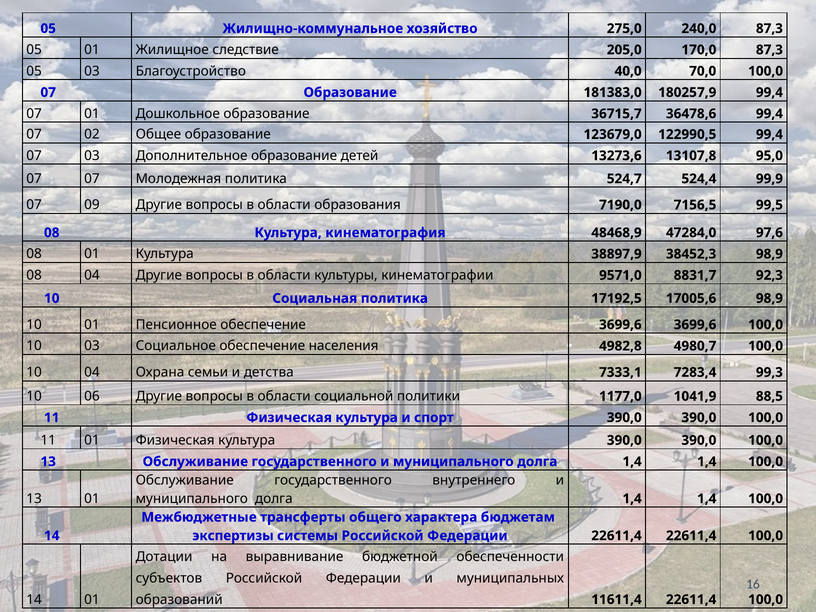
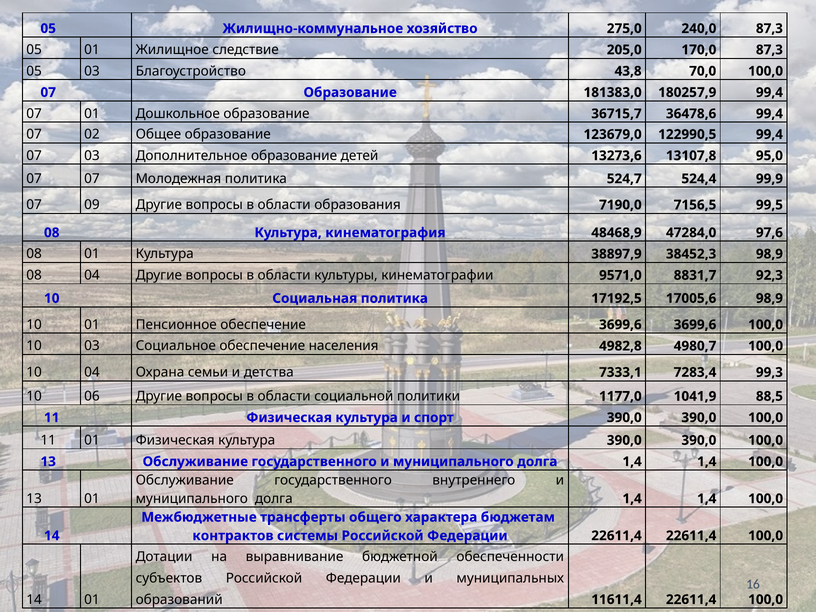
40,0: 40,0 -> 43,8 (628, 71)
экспертизы: экспертизы -> контрактов (233, 536)
